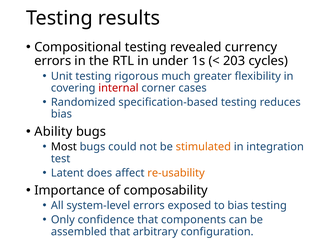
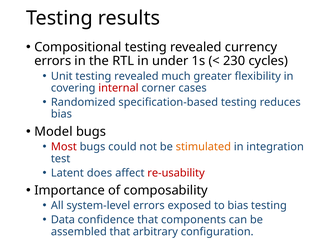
203: 203 -> 230 (234, 61)
Unit testing rigorous: rigorous -> revealed (136, 76)
Ability: Ability -> Model (53, 132)
Most colour: black -> red (64, 147)
re-usability colour: orange -> red (176, 173)
Only: Only -> Data (63, 220)
